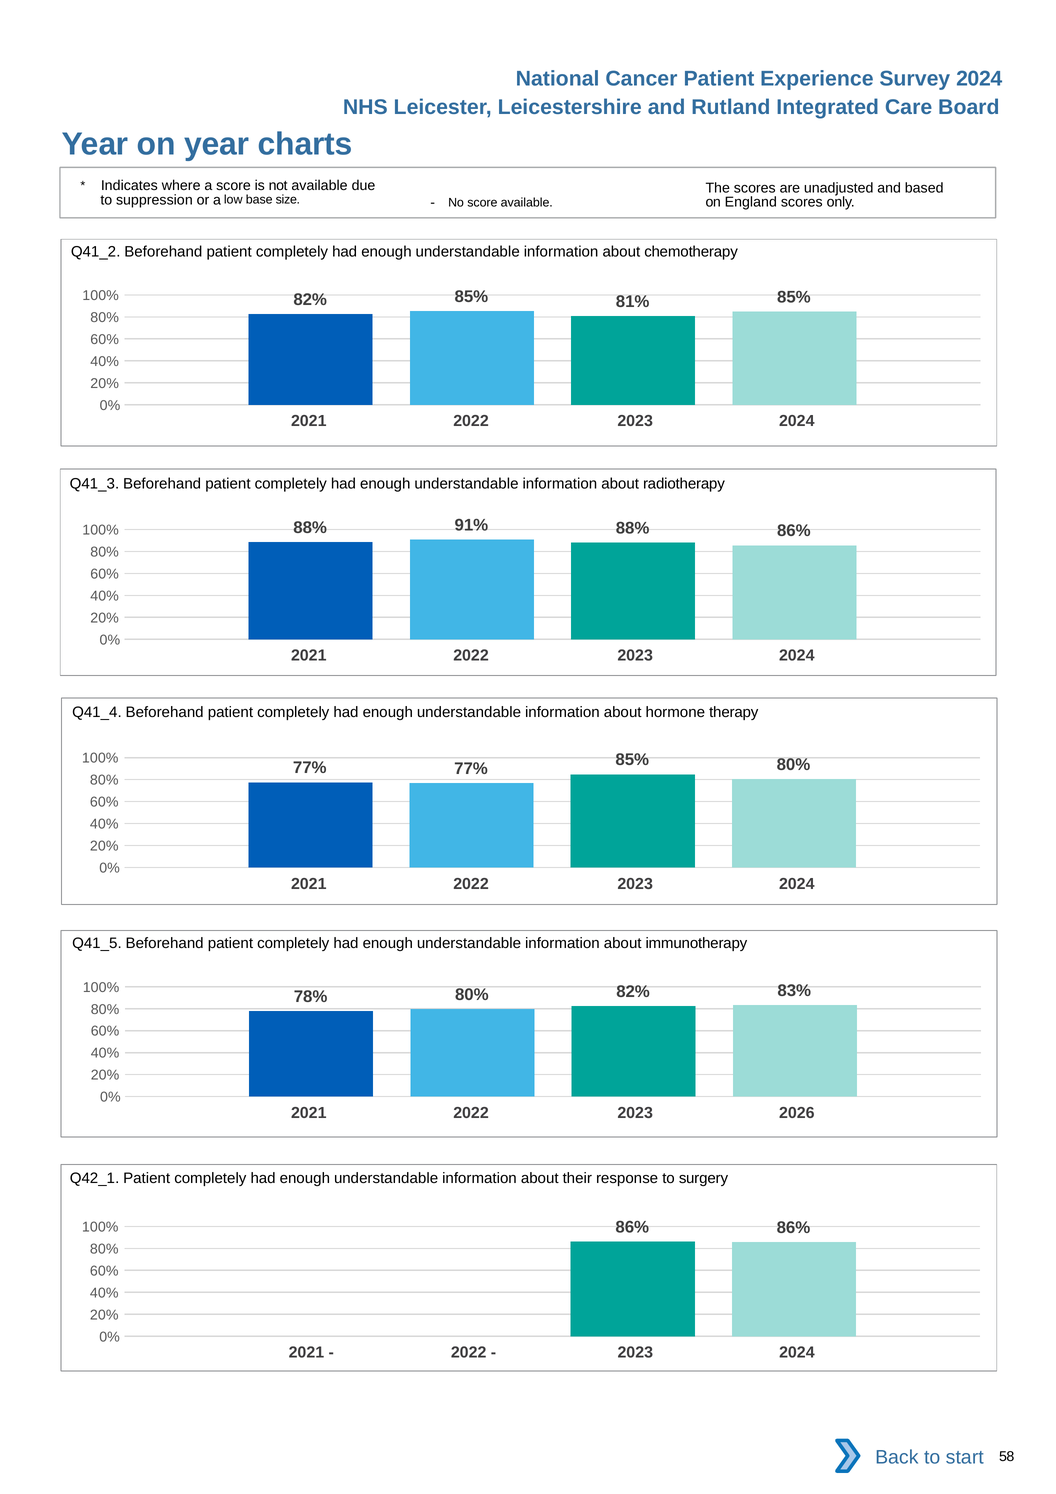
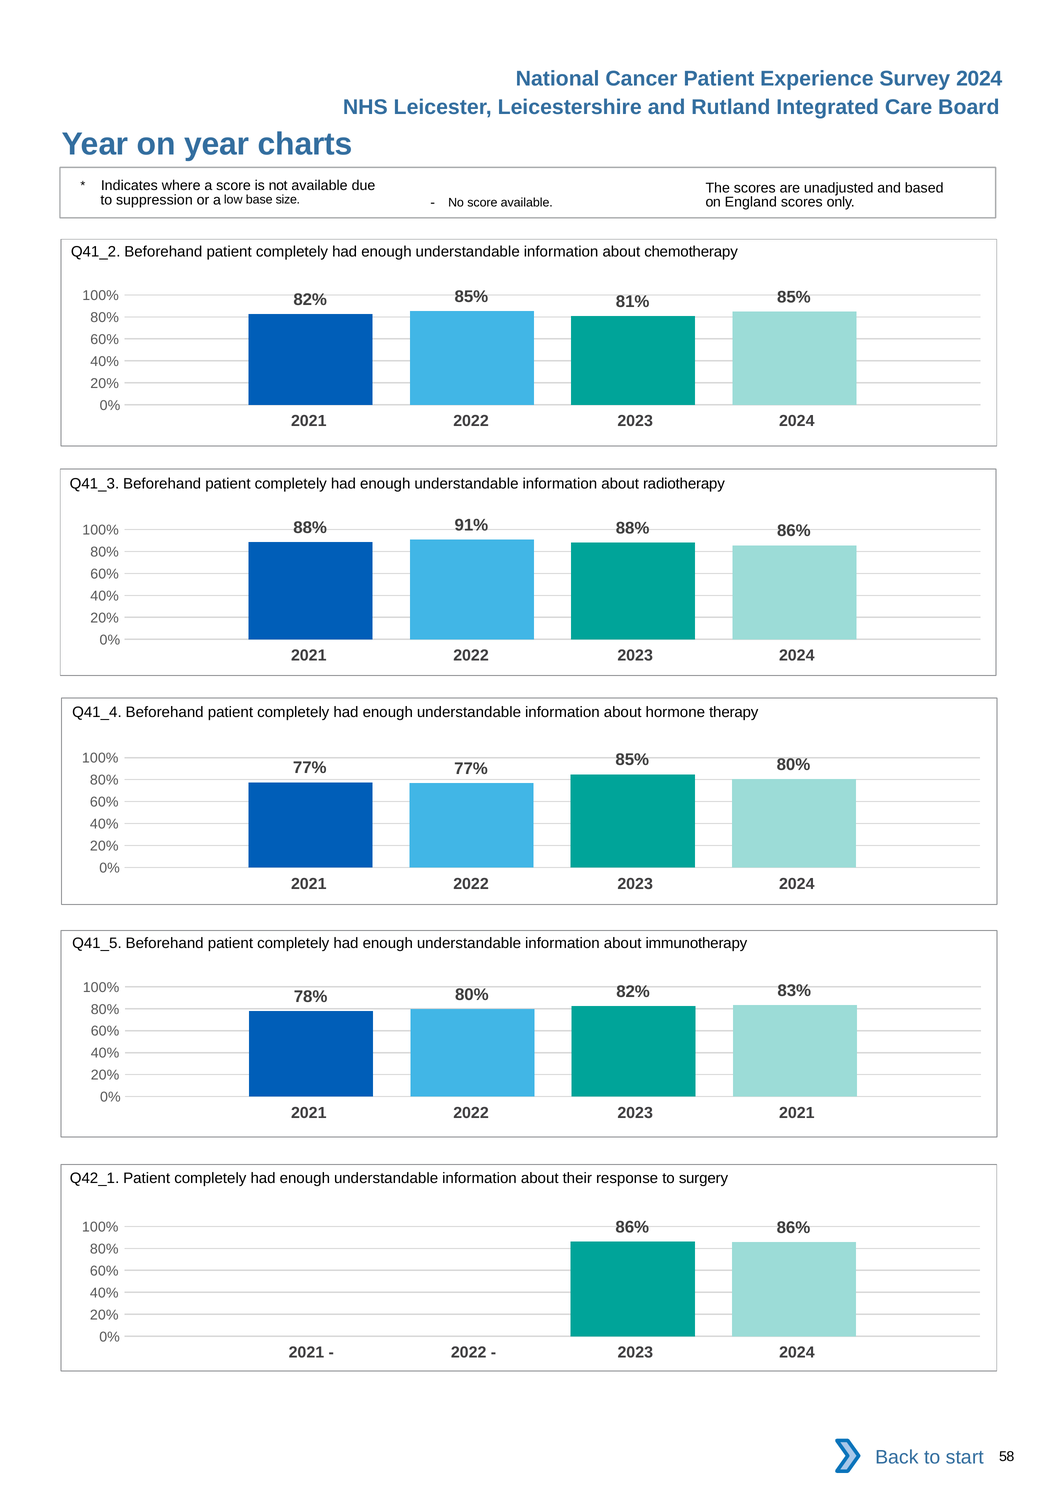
2023 2026: 2026 -> 2021 (797, 1113)
